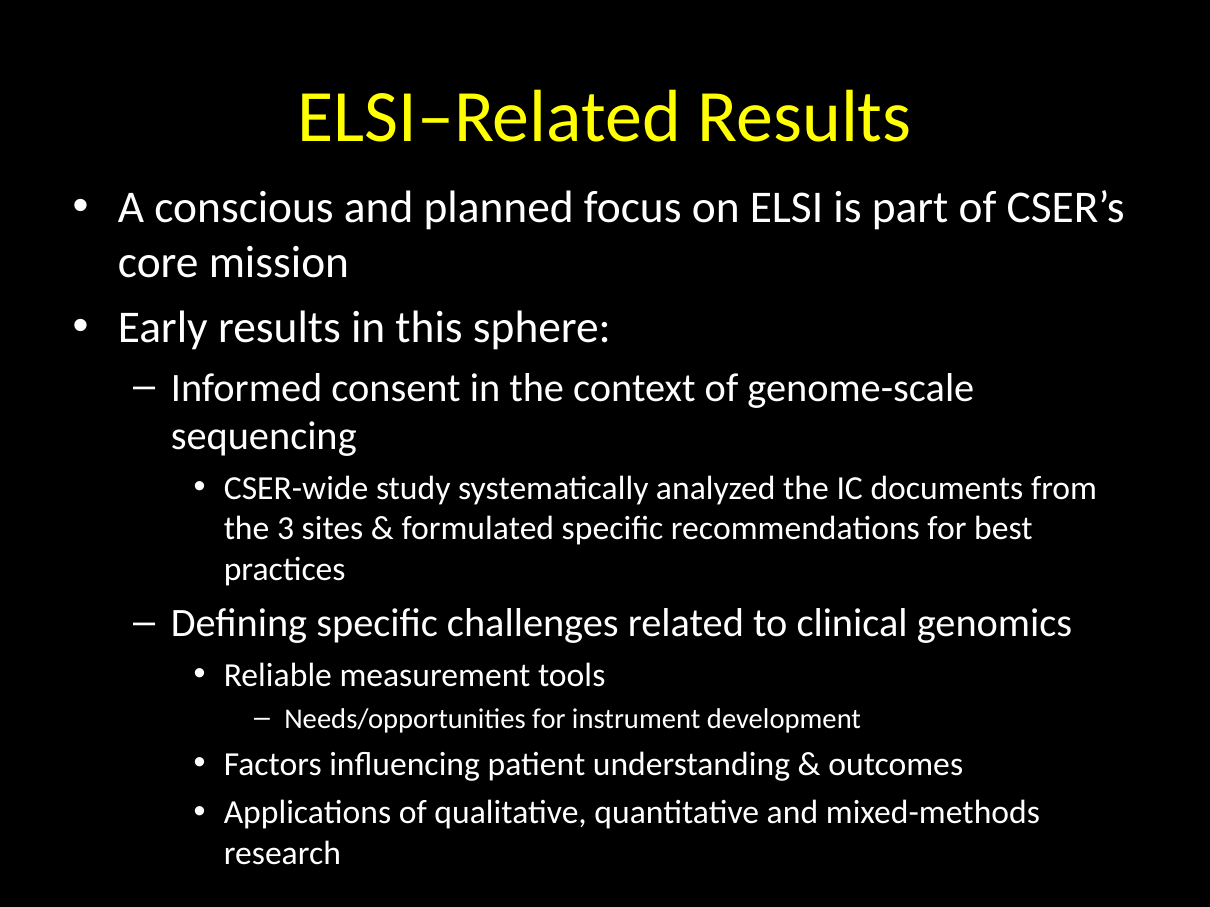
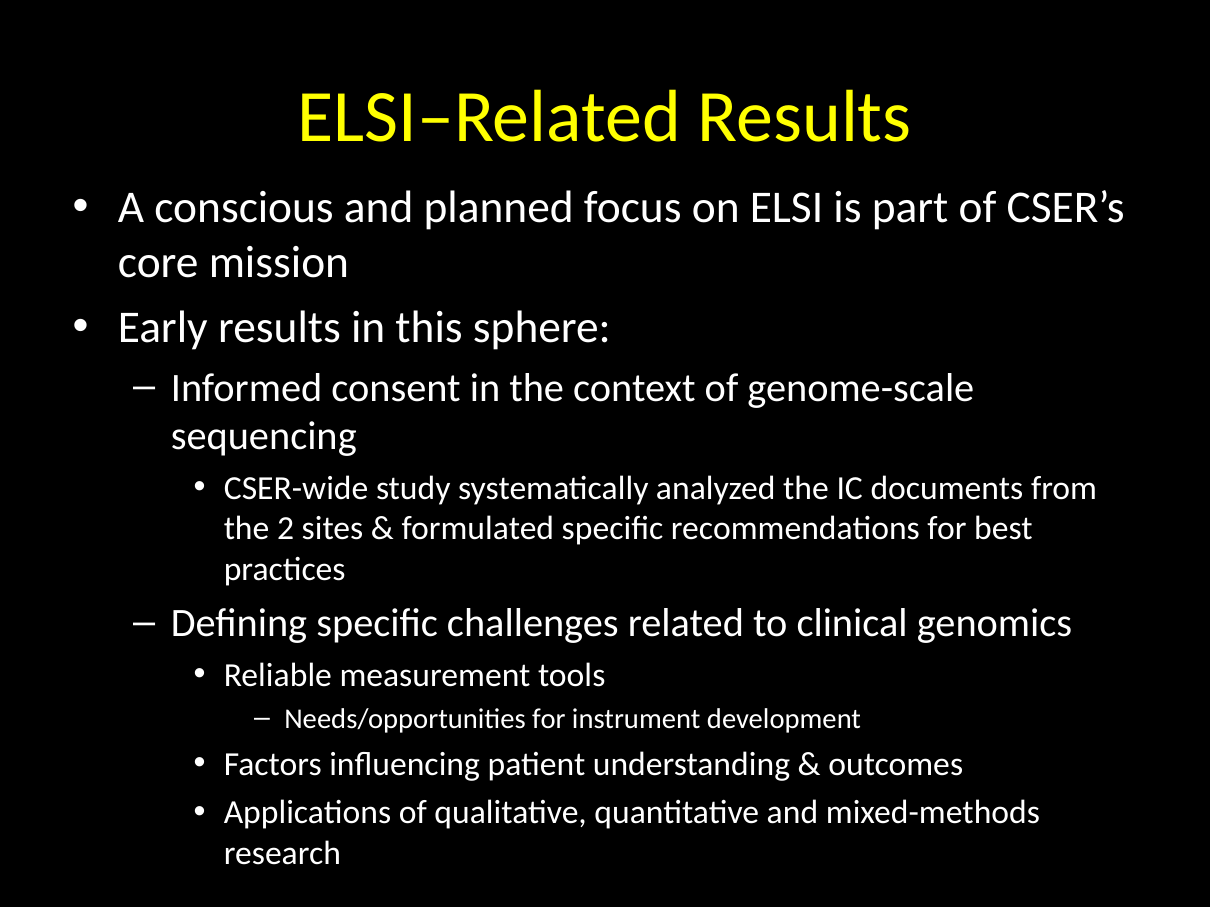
3: 3 -> 2 (286, 529)
